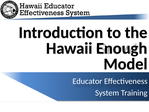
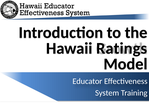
Enough: Enough -> Ratings (122, 48)
